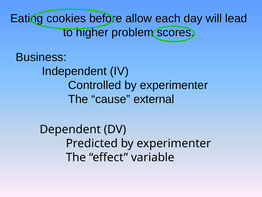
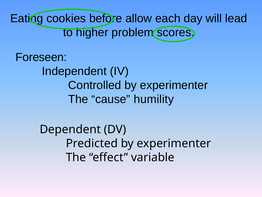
Business: Business -> Foreseen (41, 57)
external: external -> humility (154, 99)
